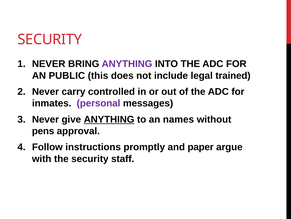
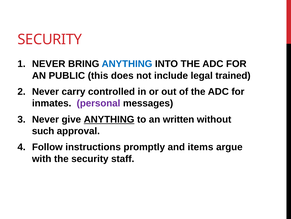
ANYTHING colour: purple -> blue (127, 64)
names: names -> written (179, 119)
pens: pens -> such (43, 131)
paper: paper -> items (200, 147)
